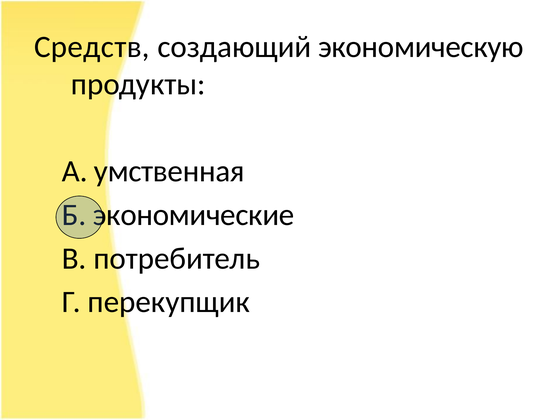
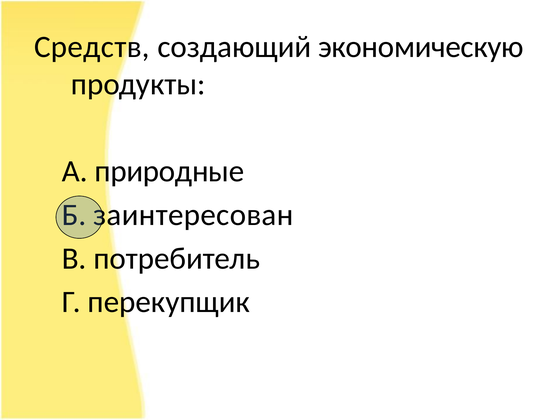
умственная: умственная -> природные (169, 171)
экономические: экономические -> заинтересован (193, 215)
